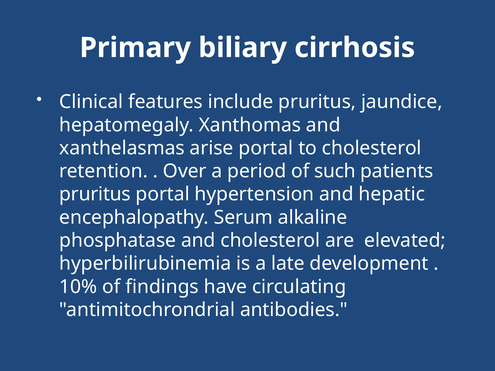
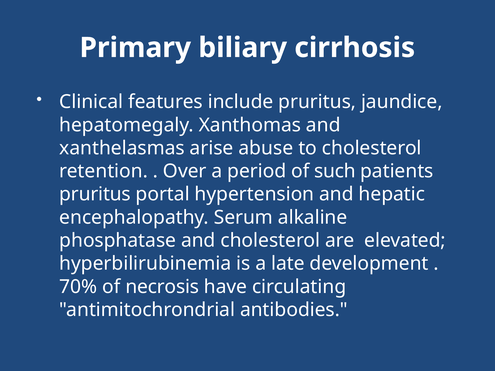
arise portal: portal -> abuse (266, 148)
10%: 10% -> 70% (78, 287)
findings: findings -> necrosis (162, 287)
